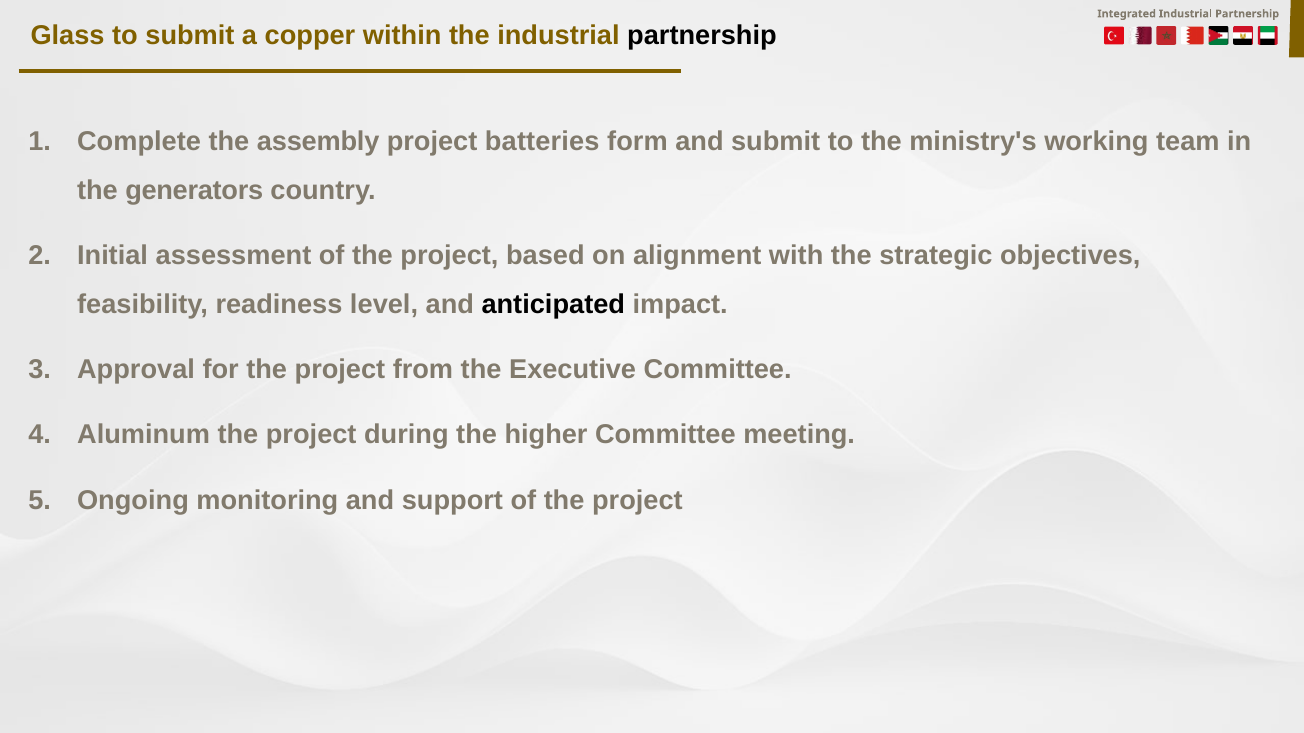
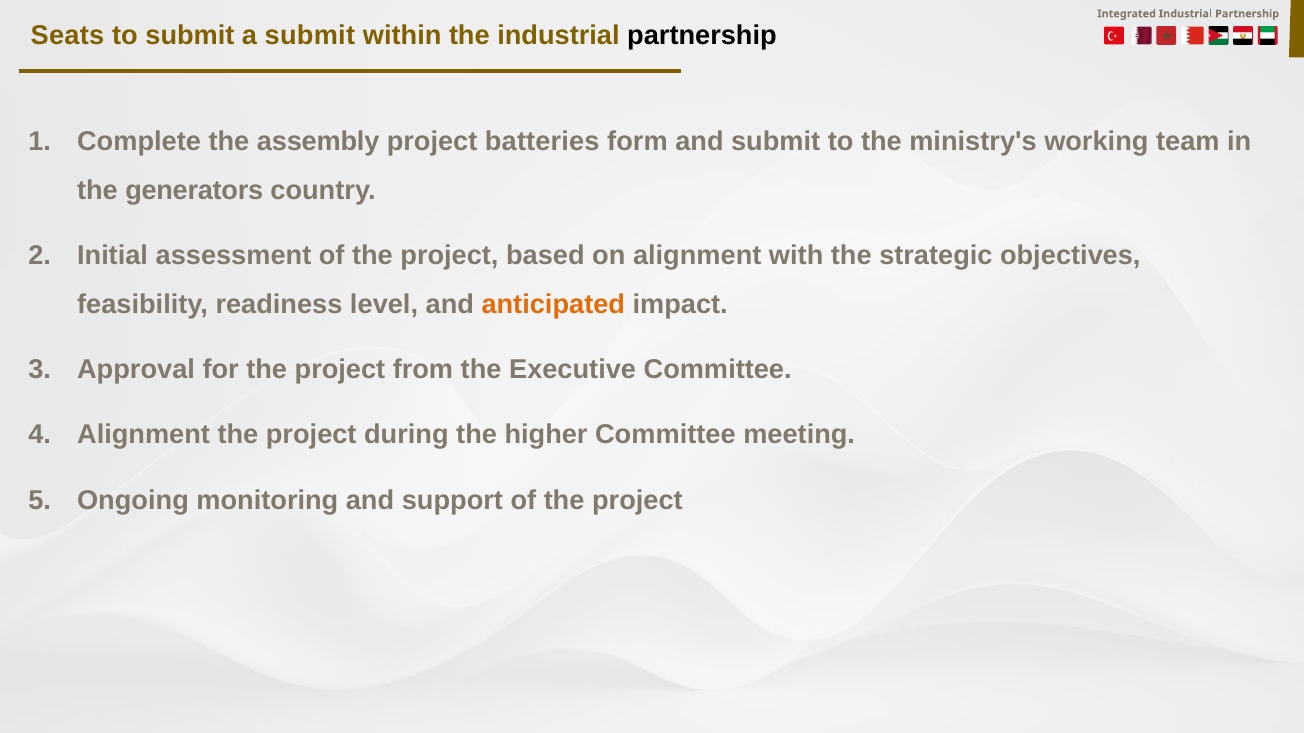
Glass: Glass -> Seats (67, 35)
a copper: copper -> submit (310, 35)
anticipated colour: black -> orange (553, 305)
Aluminum: Aluminum -> Alignment (144, 435)
